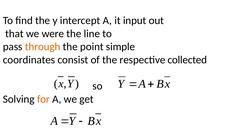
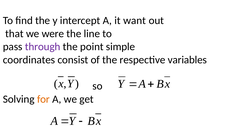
input: input -> want (135, 21)
through colour: orange -> purple (43, 47)
collected: collected -> variables (187, 60)
